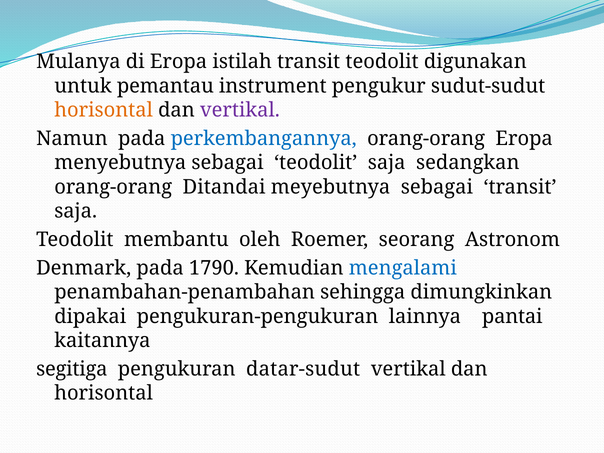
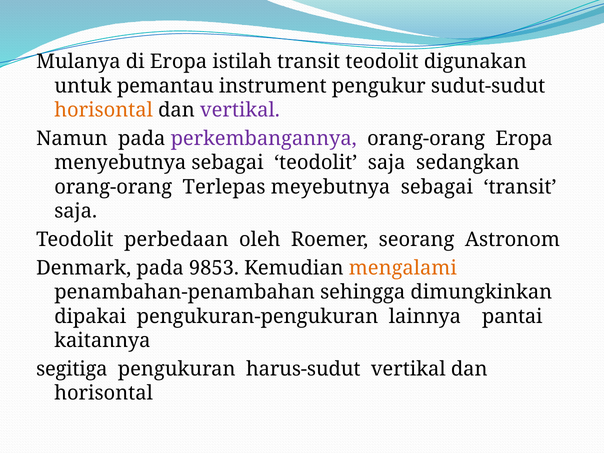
perkembangannya colour: blue -> purple (264, 139)
Ditandai: Ditandai -> Terlepas (224, 187)
membantu: membantu -> perbedaan (176, 240)
1790: 1790 -> 9853 (214, 268)
mengalami colour: blue -> orange (403, 268)
datar-sudut: datar-sudut -> harus-sudut (303, 369)
